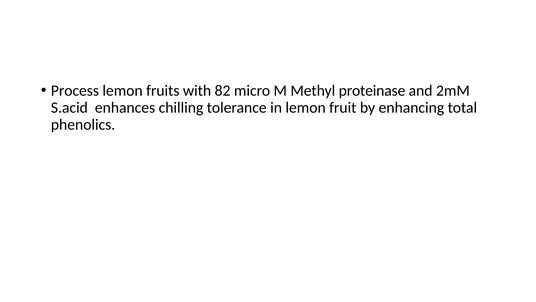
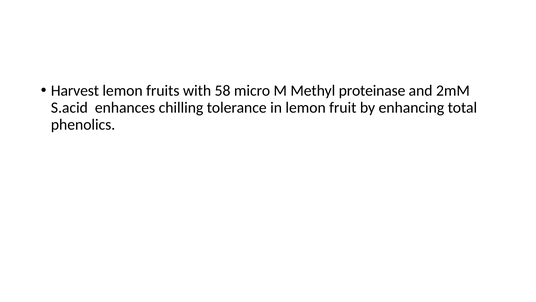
Process: Process -> Harvest (75, 91)
82: 82 -> 58 (223, 91)
